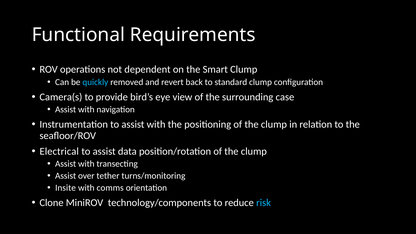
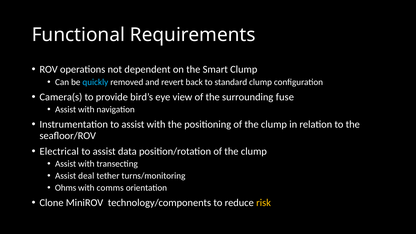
case: case -> fuse (285, 97)
over: over -> deal (86, 176)
Insite: Insite -> Ohms (66, 188)
risk colour: light blue -> yellow (264, 203)
